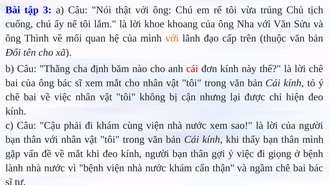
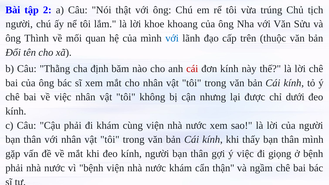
3: 3 -> 2 (47, 10)
cuống: cuống -> người (19, 24)
với colour: orange -> blue (172, 38)
hiện: hiện -> dưới (295, 97)
lành: lành -> phải (14, 168)
